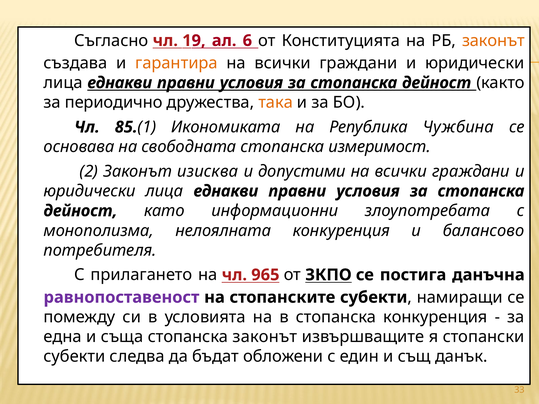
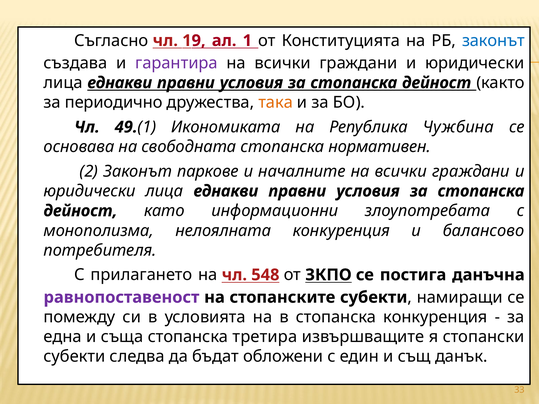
ал 6: 6 -> 1 (247, 41)
законът colour: orange -> blue (493, 41)
гарантира colour: orange -> purple (176, 63)
85: 85 -> 49 (126, 127)
измеримост: измеримост -> нормативен (380, 147)
изисква: изисква -> паркове (208, 171)
допустими: допустими -> началните (302, 171)
965: 965 -> 548 (265, 275)
стопанска законът: законът -> третира (265, 337)
